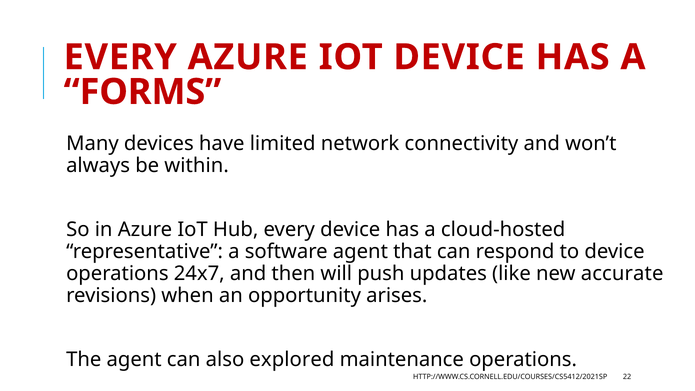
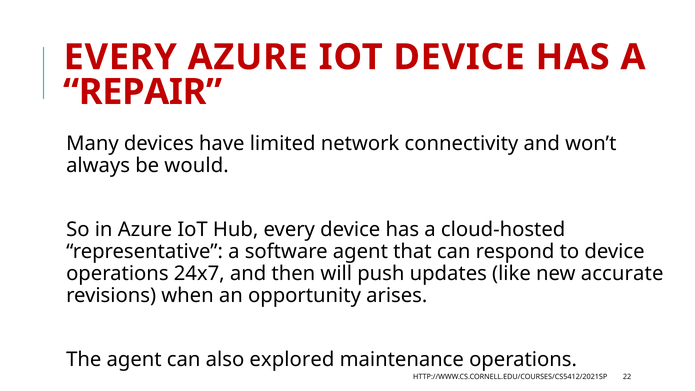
FORMS: FORMS -> REPAIR (143, 92)
within: within -> would (197, 166)
